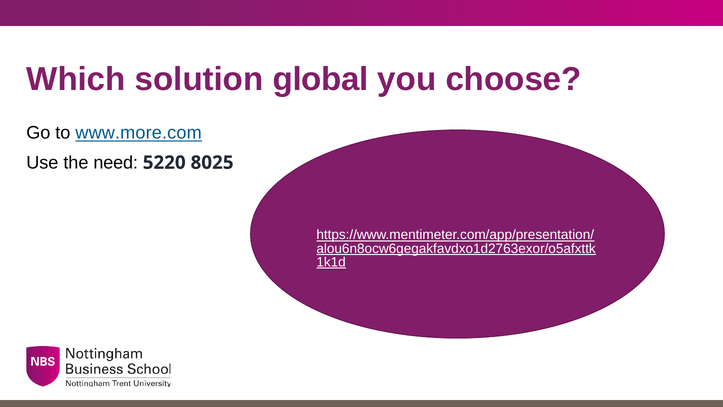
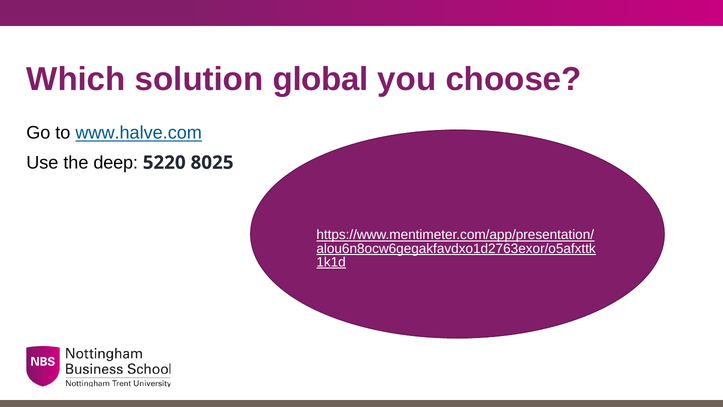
www.more.com: www.more.com -> www.halve.com (139, 133)
need: need -> deep (116, 163)
